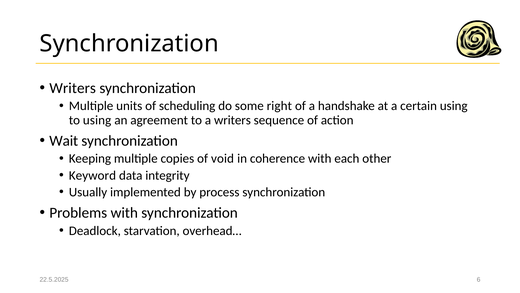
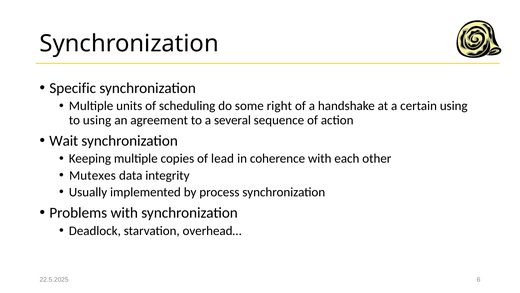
Writers: Writers -> Specific (73, 88)
a writers: writers -> several (232, 120)
void: void -> lead (223, 158)
Keyword: Keyword -> Mutexes (92, 175)
